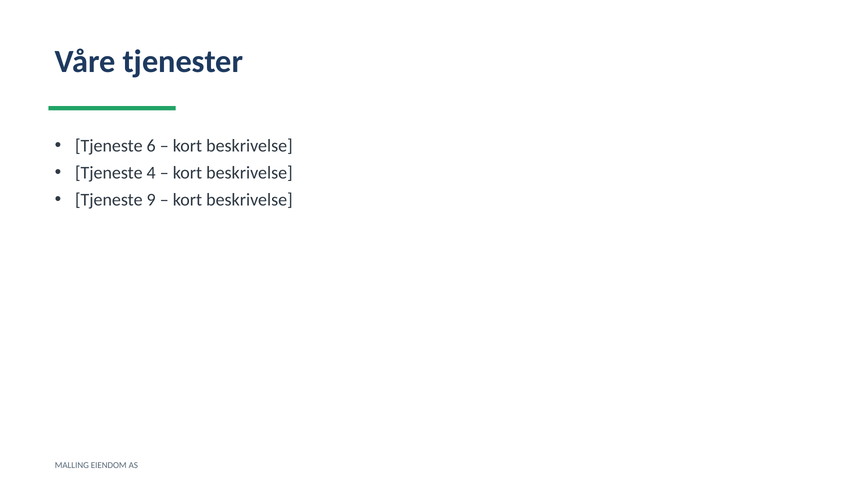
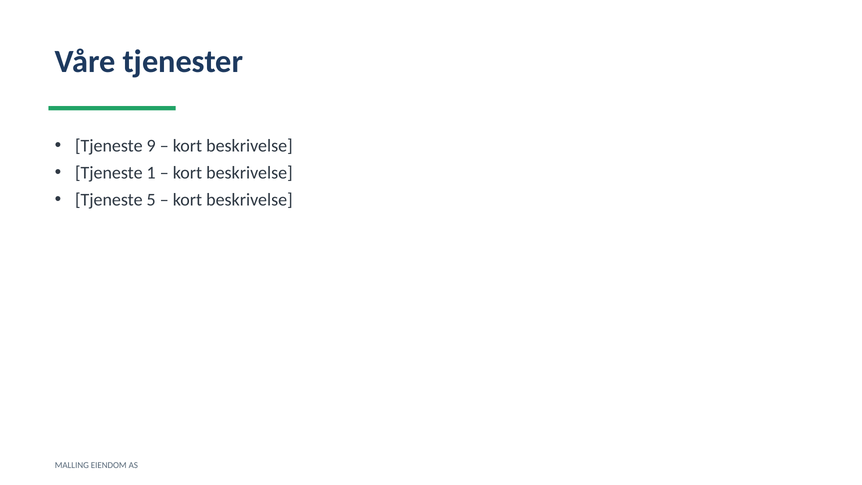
6: 6 -> 9 (151, 146)
4: 4 -> 1 (151, 173)
9: 9 -> 5 (151, 200)
